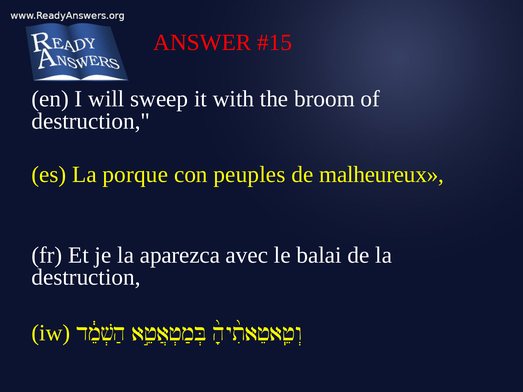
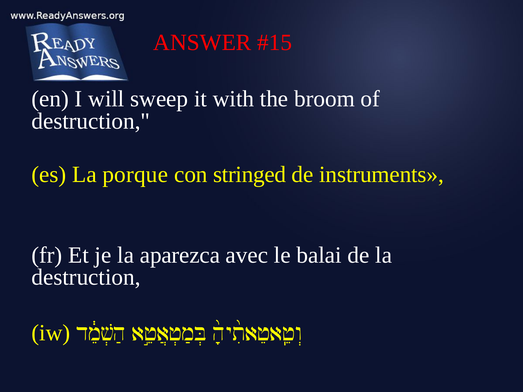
peuples: peuples -> stringed (250, 175)
malheureux: malheureux -> instruments (382, 175)
